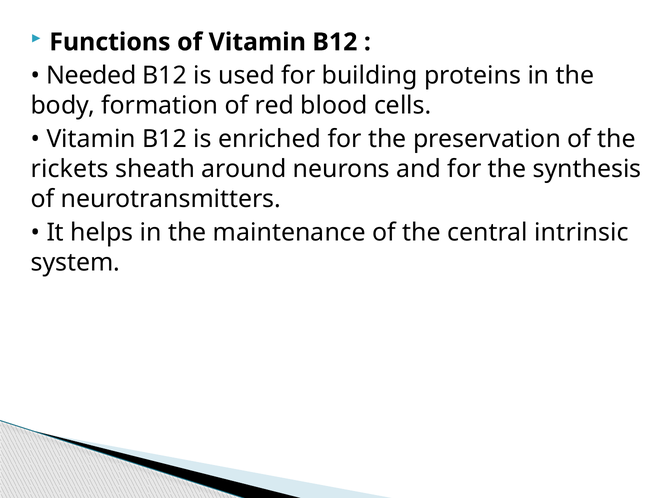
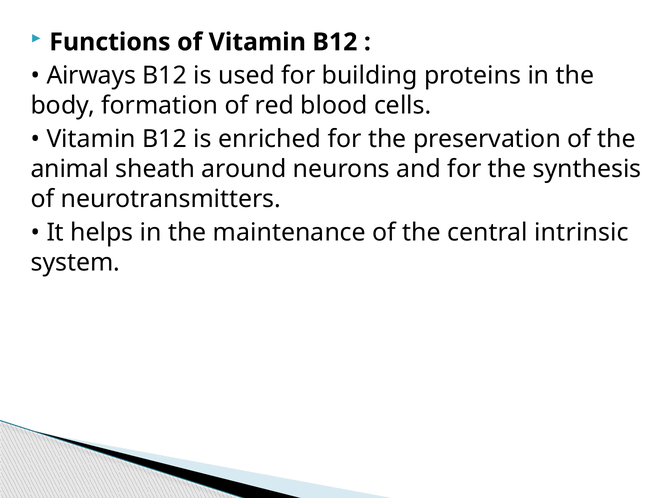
Needed: Needed -> Airways (91, 76)
rickets: rickets -> animal (70, 169)
